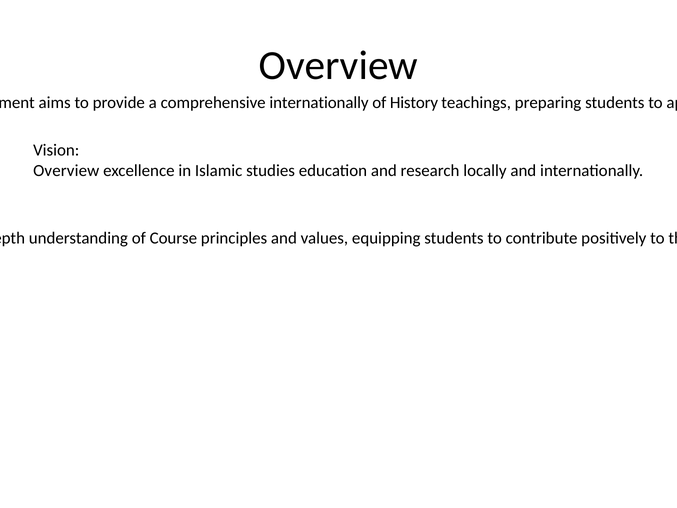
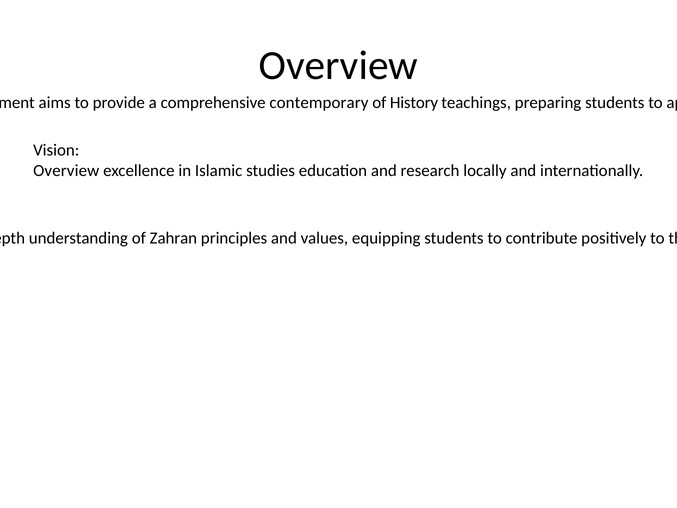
comprehensive internationally: internationally -> contemporary (319, 103)
Course: Course -> Zahran (173, 238)
